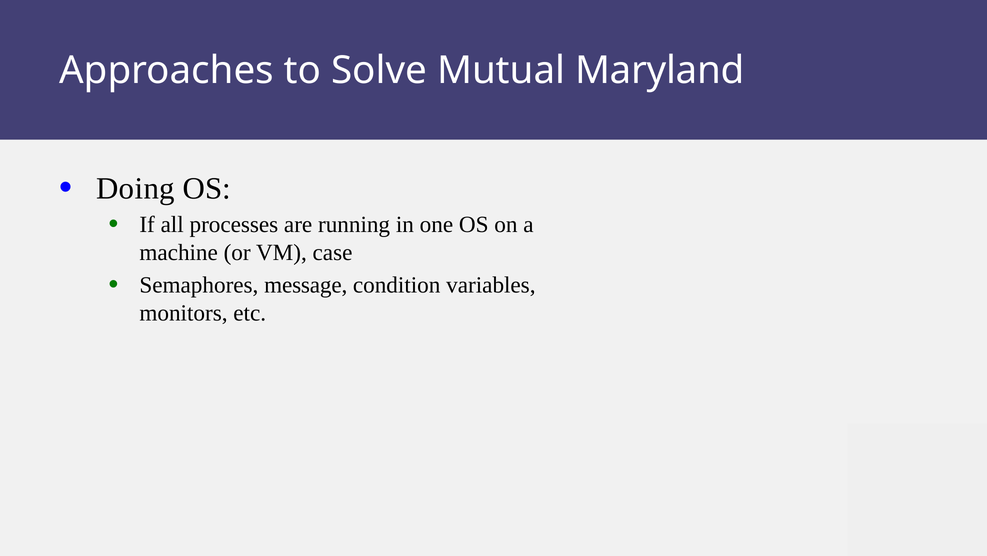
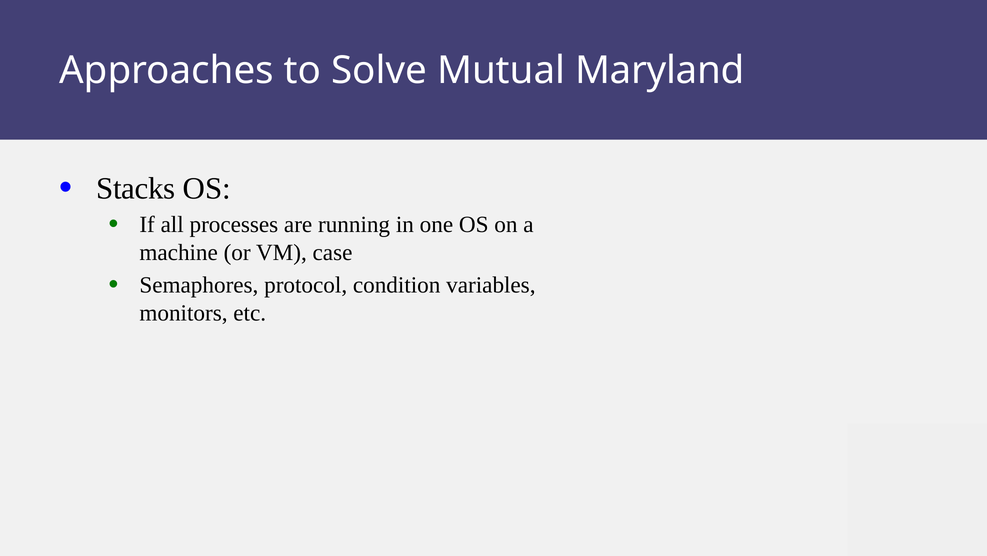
Doing: Doing -> Stacks (136, 188)
message: message -> protocol (306, 285)
